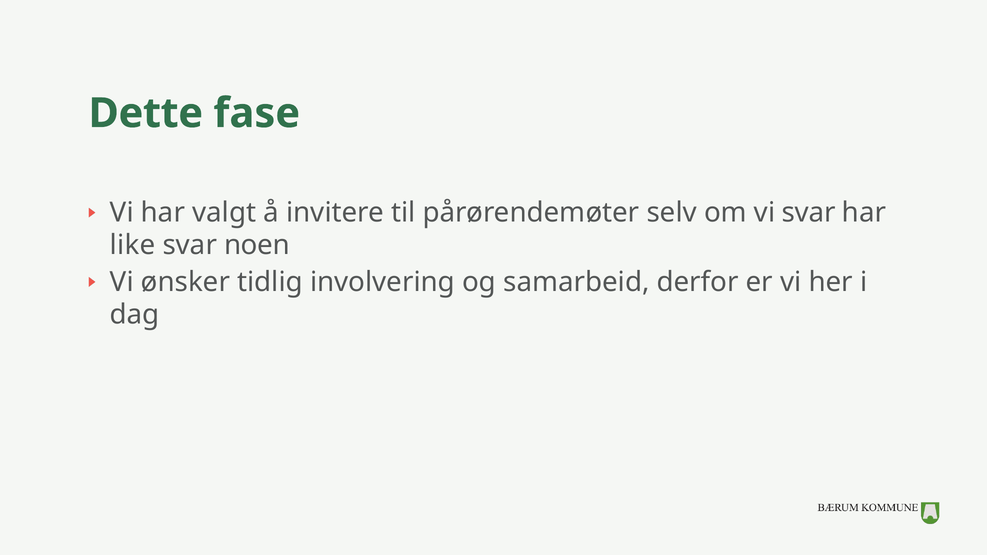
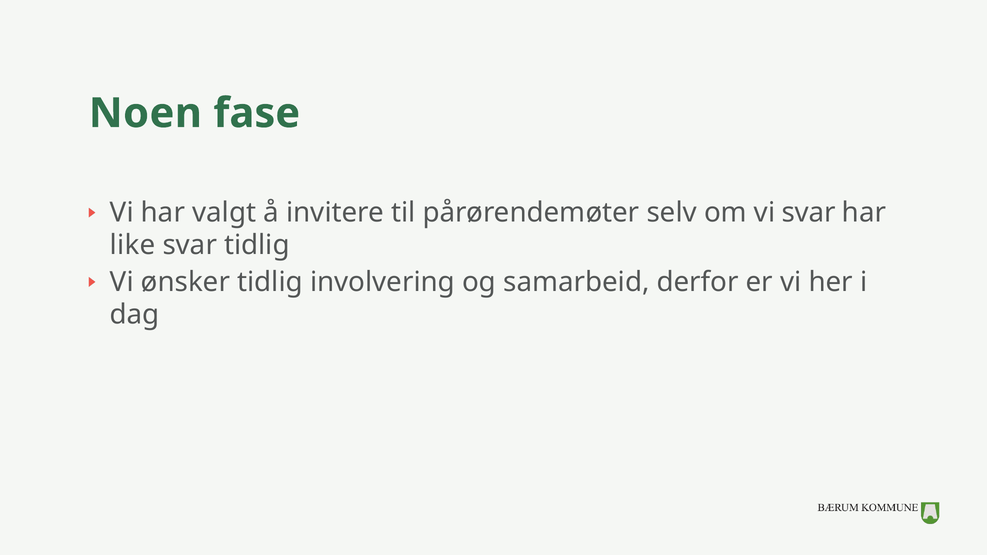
Dette: Dette -> Noen (145, 113)
svar noen: noen -> tidlig (257, 245)
